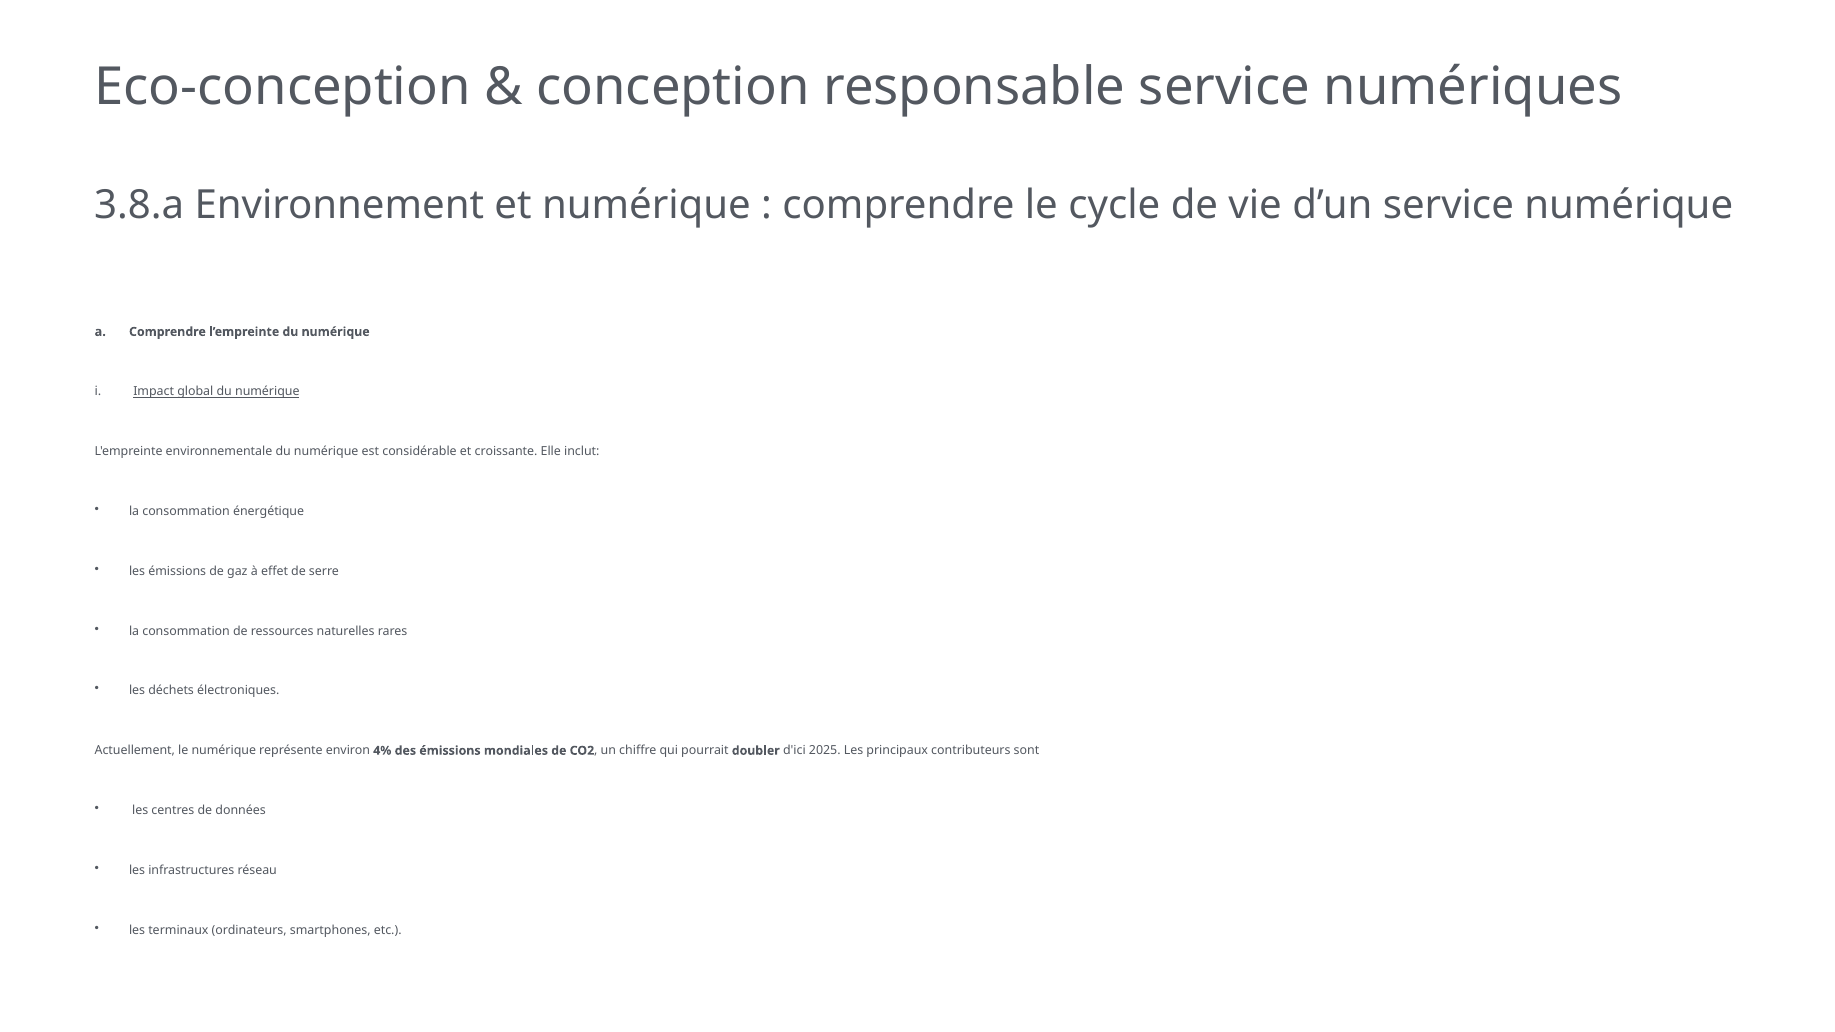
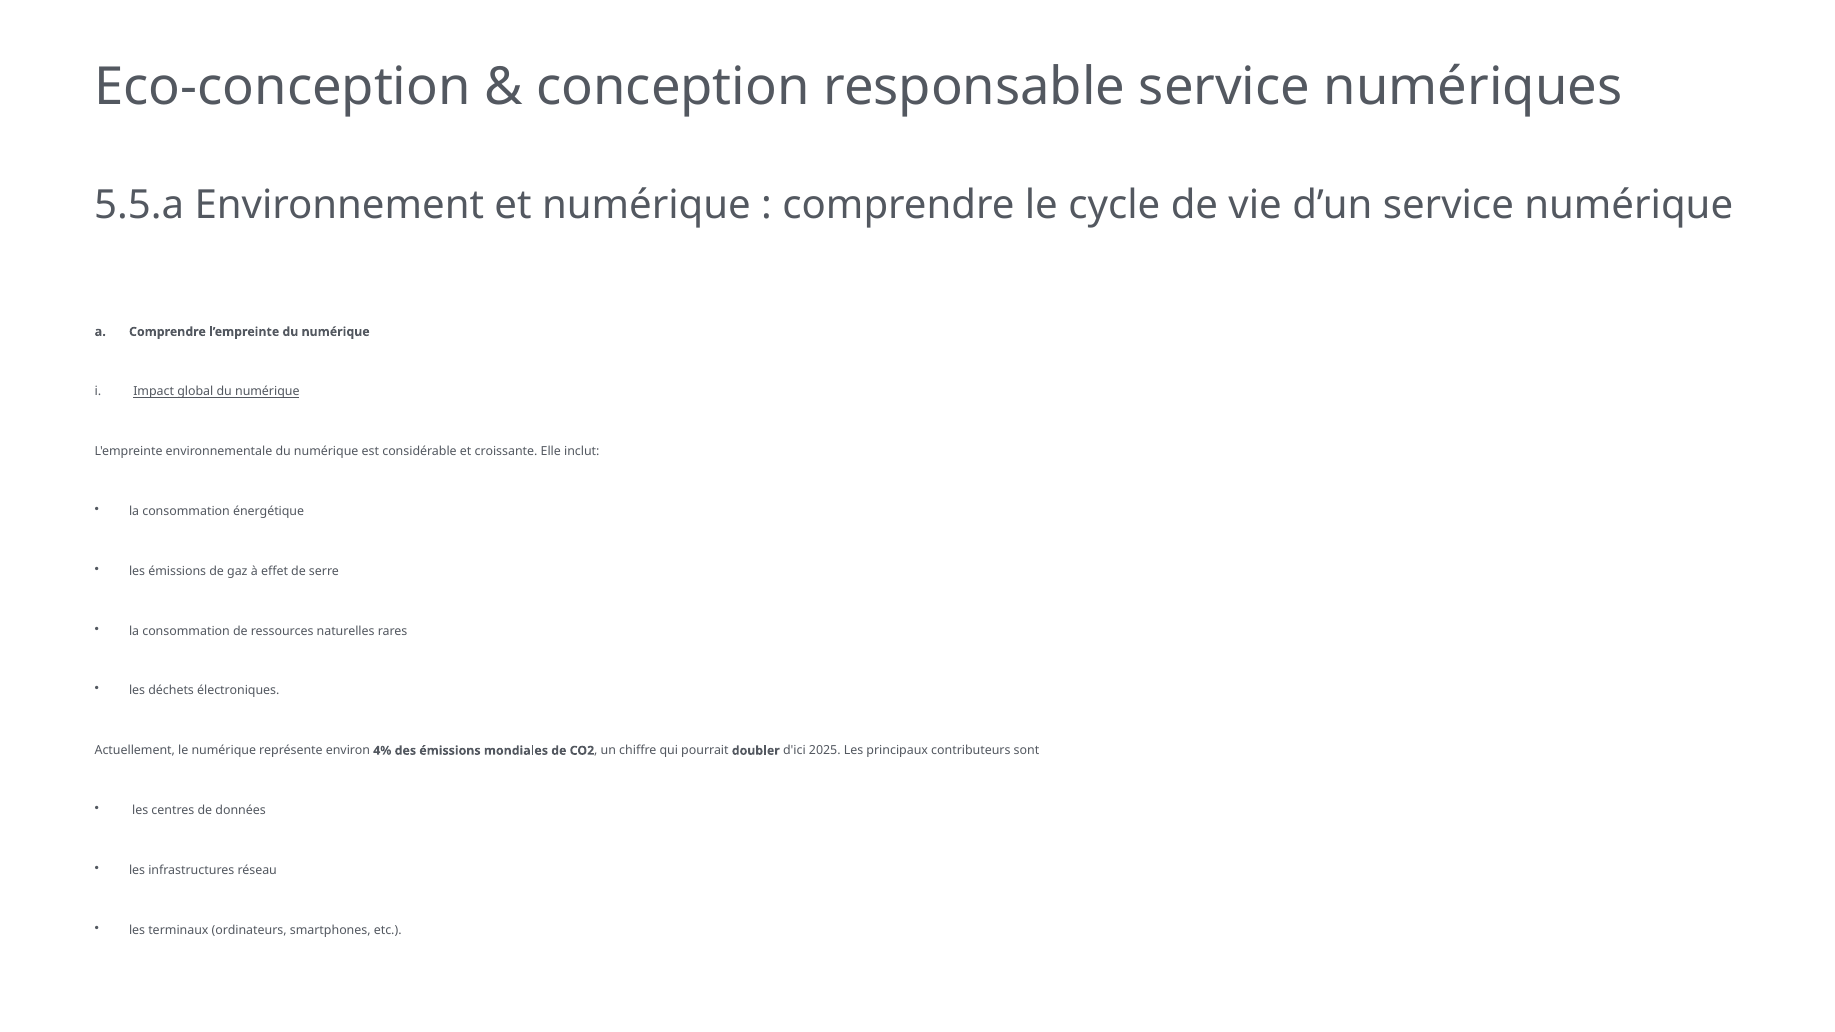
3.8.a: 3.8.a -> 5.5.a (139, 205)
